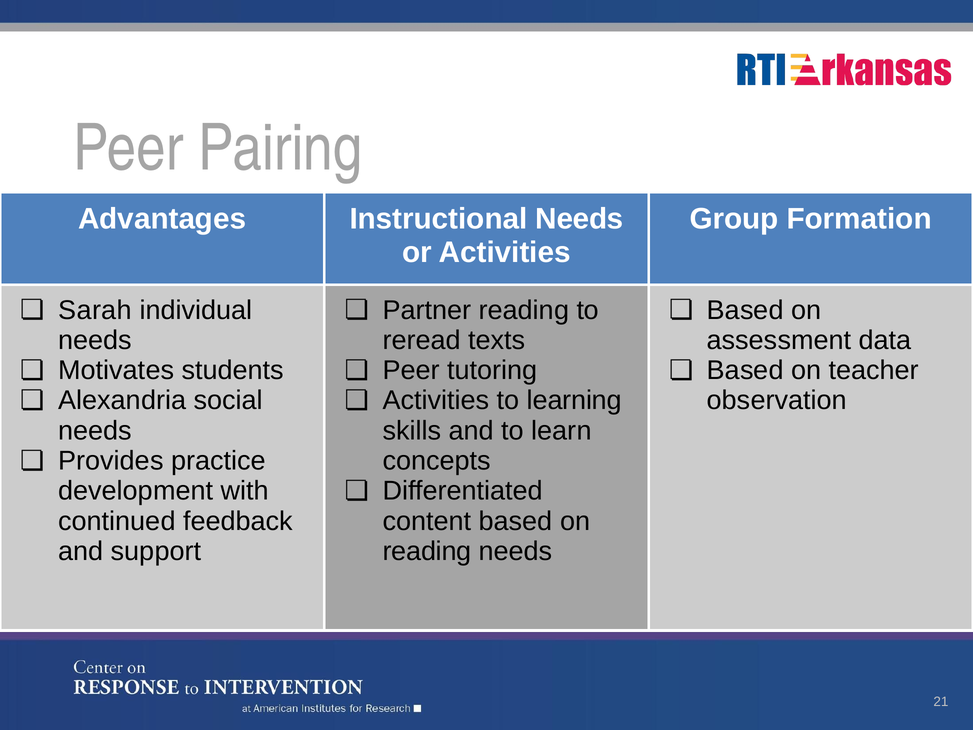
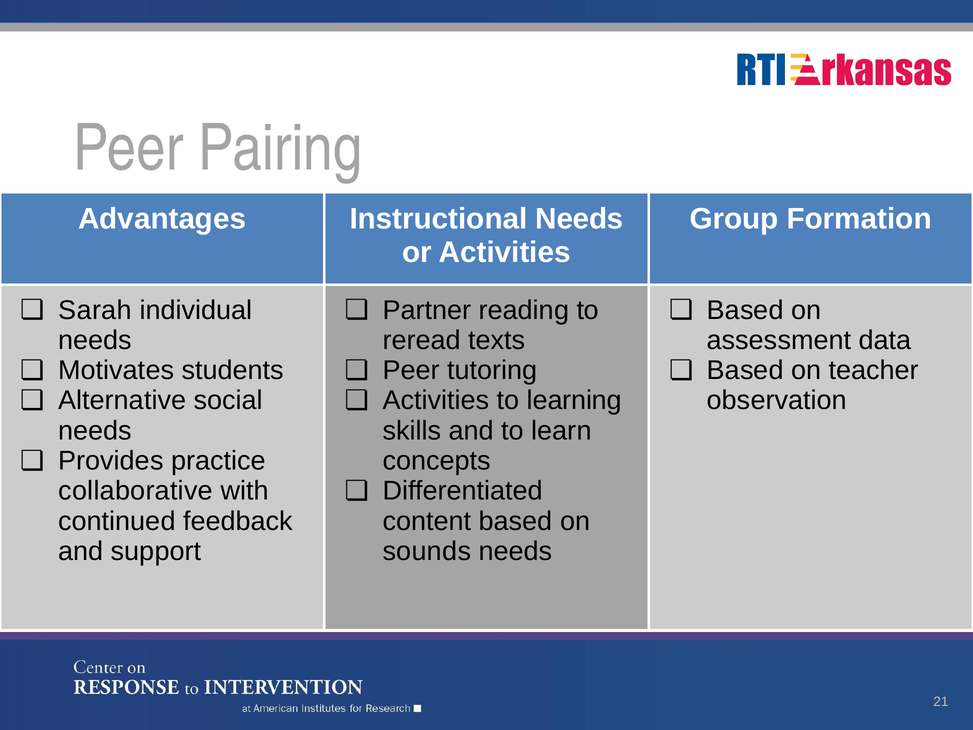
Alexandria: Alexandria -> Alternative (122, 400)
development: development -> collaborative (136, 491)
reading: reading -> sounds (427, 551)
